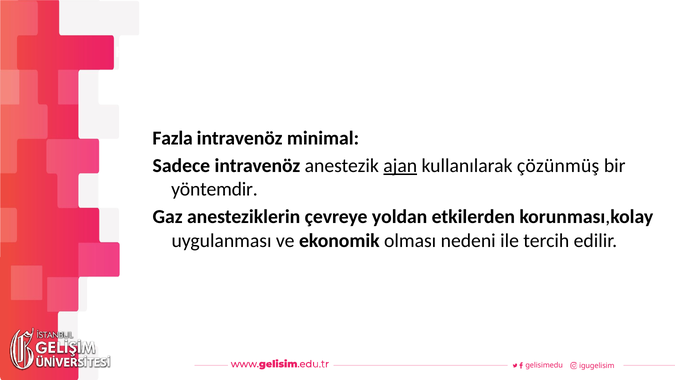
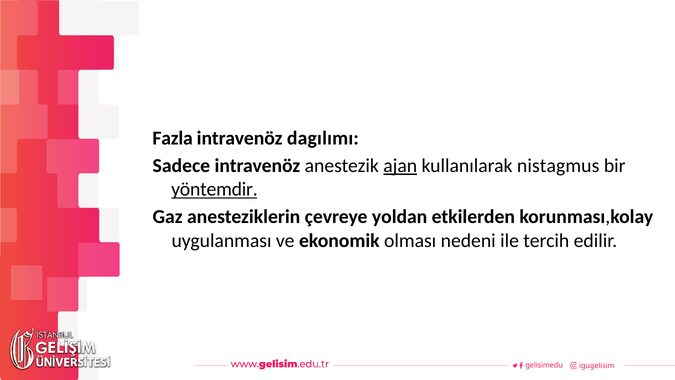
minimal: minimal -> dagılımı (323, 138)
çözünmüş: çözünmüş -> nistagmus (558, 166)
yöntemdir underline: none -> present (214, 189)
